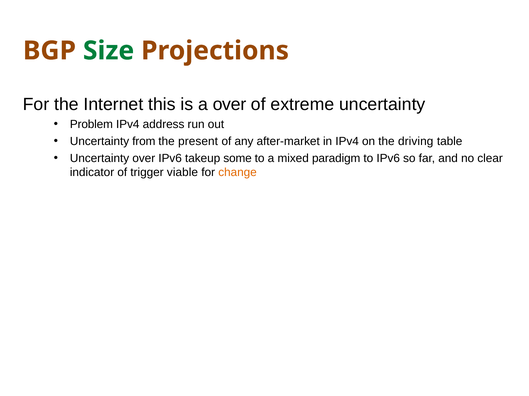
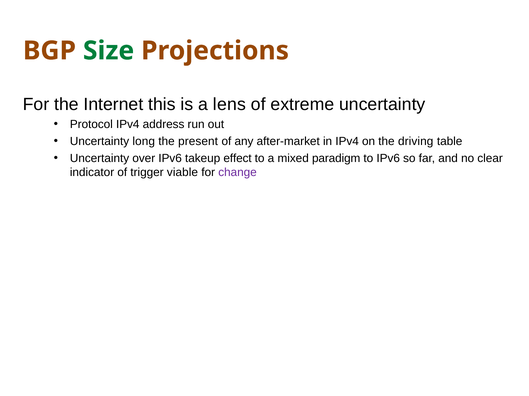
a over: over -> lens (229, 104)
Problem: Problem -> Protocol (91, 125)
from: from -> long (144, 142)
some: some -> effect (238, 159)
change colour: orange -> purple (238, 173)
